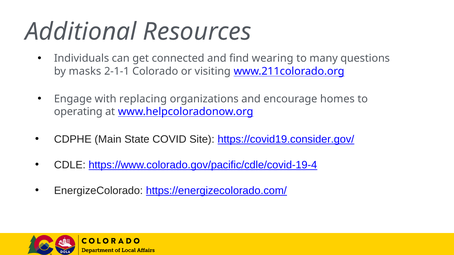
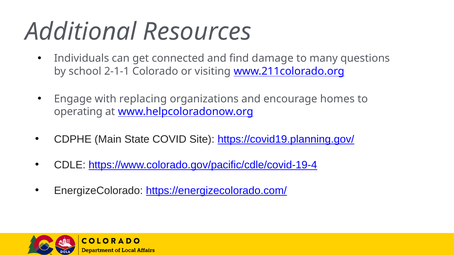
wearing: wearing -> damage (273, 59)
masks: masks -> school (85, 71)
https://covid19.consider.gov/: https://covid19.consider.gov/ -> https://covid19.planning.gov/ (286, 139)
